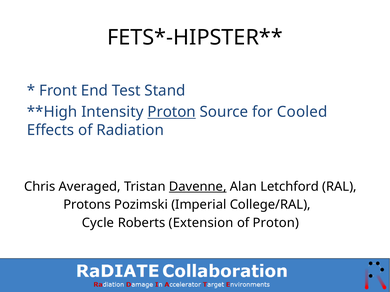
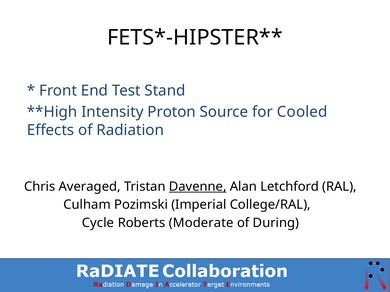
Proton underline: present -> none (172, 112)
Protons: Protons -> Culham (87, 205)
Extension: Extension -> Moderate (201, 223)
of Proton: Proton -> During (276, 223)
